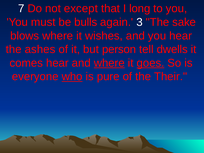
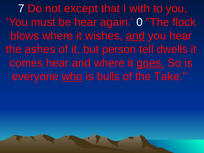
long: long -> with (140, 9)
be bulls: bulls -> hear (86, 22)
3: 3 -> 0 (140, 22)
sake: sake -> flock (184, 22)
and underline: none -> present (135, 36)
where underline: present -> none (109, 63)
pure: pure -> bulls (108, 77)
Their: Their -> Take (171, 77)
